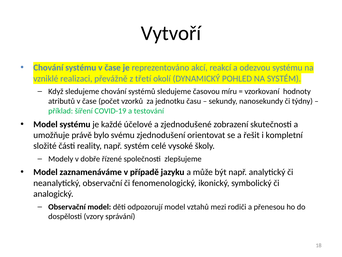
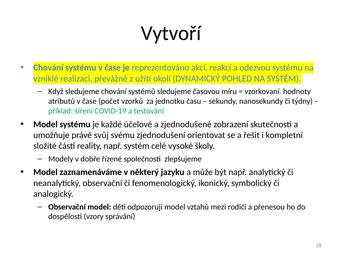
třetí: třetí -> užití (143, 78)
bylo: bylo -> svůj (101, 135)
případě: případě -> některý (144, 172)
